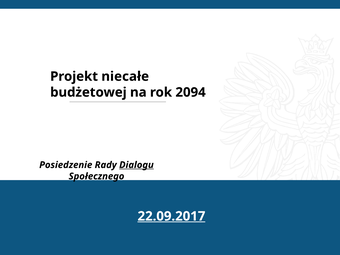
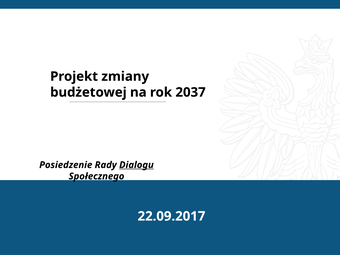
niecałe: niecałe -> zmiany (125, 76)
2094: 2094 -> 2037 (191, 92)
22.09.2017 underline: present -> none (171, 216)
